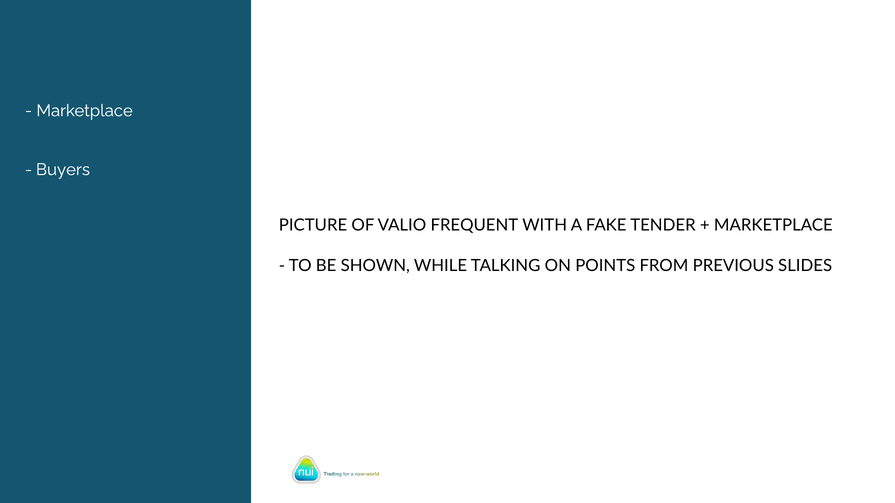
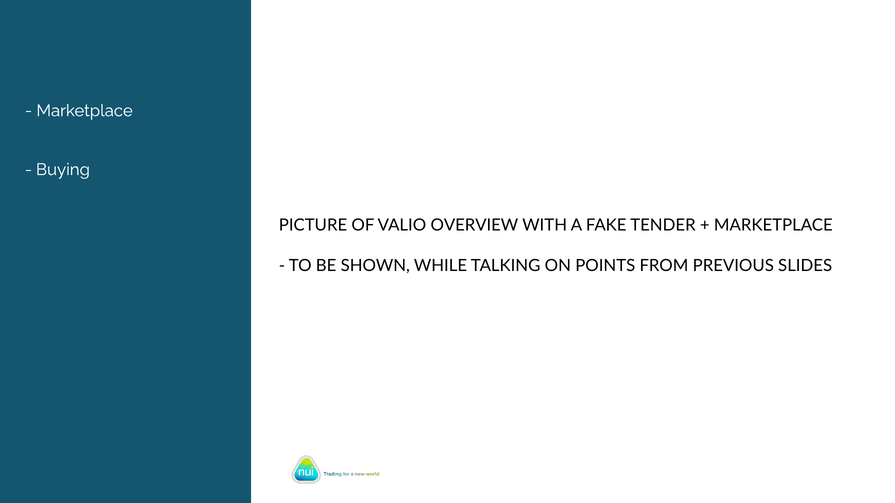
Buyers: Buyers -> Buying (63, 170)
FREQUENT: FREQUENT -> OVERVIEW (474, 226)
